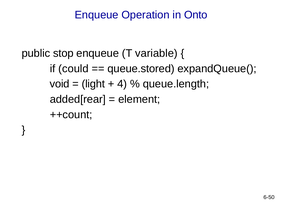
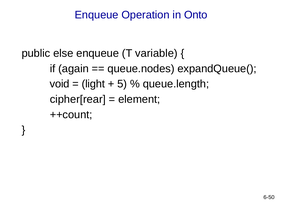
stop: stop -> else (63, 53)
could: could -> again (74, 69)
queue.stored: queue.stored -> queue.nodes (141, 69)
4: 4 -> 5 (122, 84)
added[rear: added[rear -> cipher[rear (78, 100)
